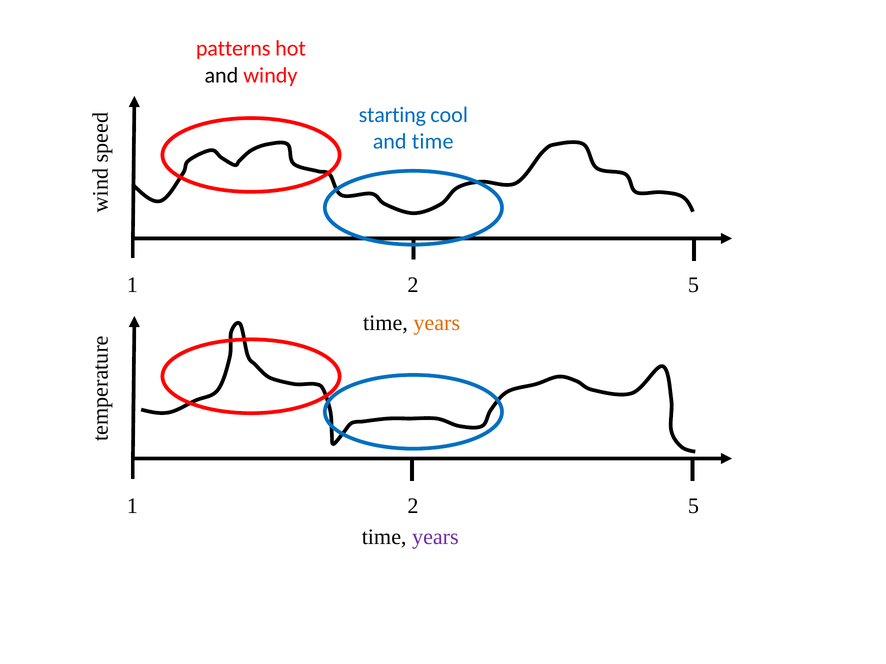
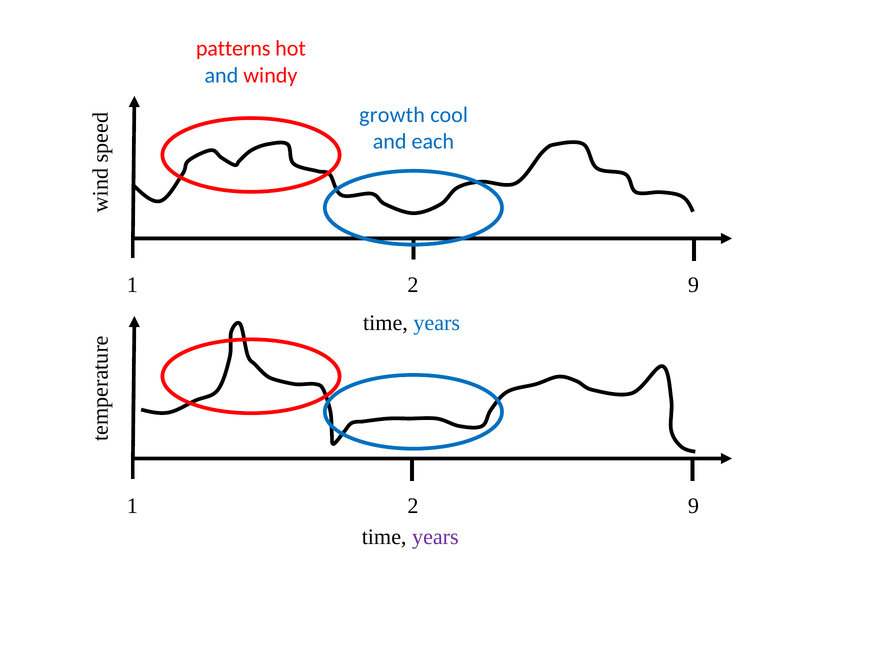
and colour: black -> blue (221, 75)
starting: starting -> growth (392, 115)
and time: time -> each (433, 142)
5: 5 -> 9 (693, 285)
years colour: orange -> blue (437, 323)
5: 5 -> 9 (693, 506)
